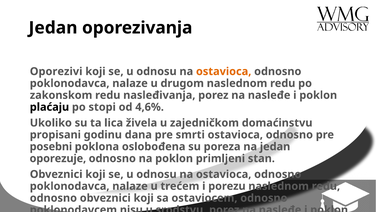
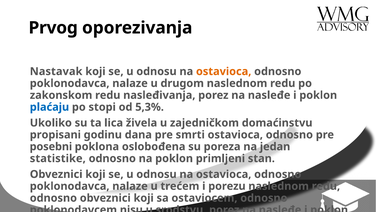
Jedan: Jedan -> Prvog (53, 28)
Oporezivi: Oporezivi -> Nastavak (56, 71)
plaćaju colour: black -> blue (49, 107)
4,6%: 4,6% -> 5,3% (150, 107)
oporezuje: oporezuje -> statistike (58, 158)
